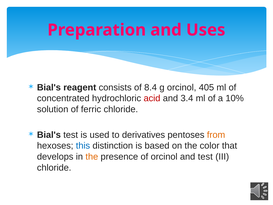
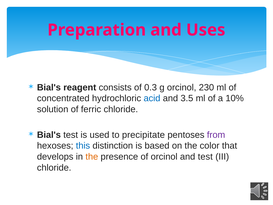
8.4: 8.4 -> 0.3 (151, 87)
405: 405 -> 230 (206, 87)
acid colour: red -> blue (152, 98)
3.4: 3.4 -> 3.5 (187, 98)
derivatives: derivatives -> precipitate (143, 135)
from colour: orange -> purple (216, 135)
